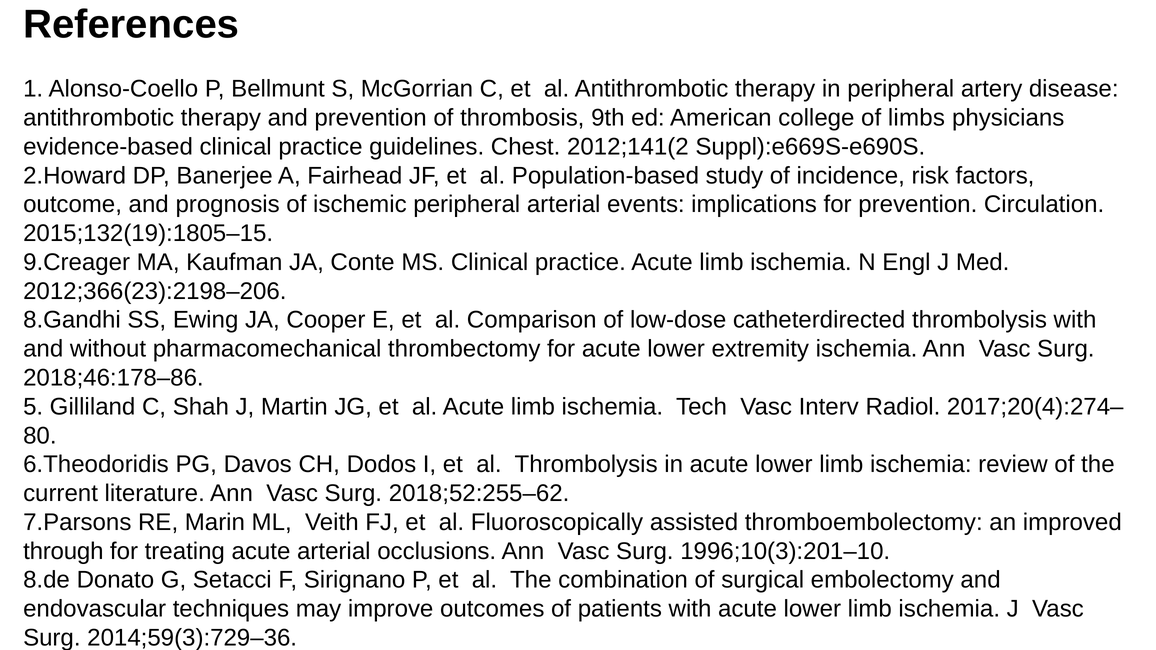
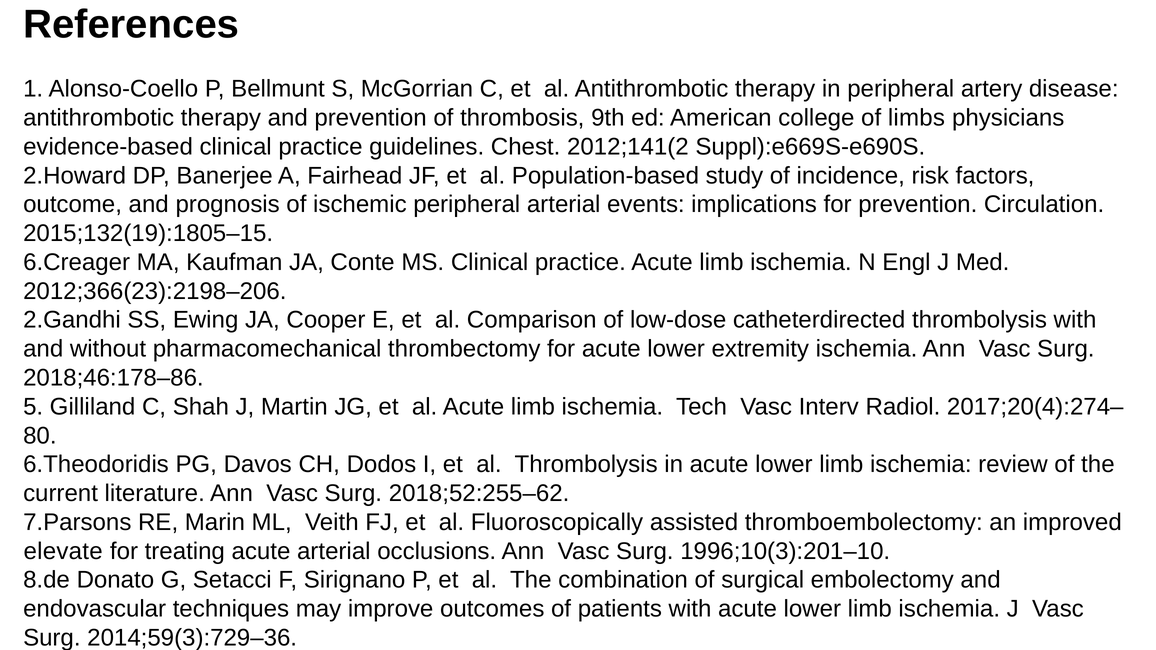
9.Creager: 9.Creager -> 6.Creager (77, 262)
8.Gandhi: 8.Gandhi -> 2.Gandhi (72, 320)
through: through -> elevate (63, 551)
